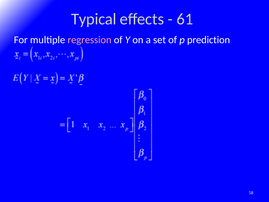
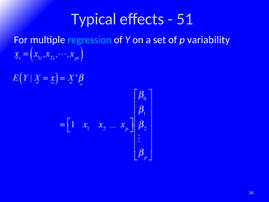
61: 61 -> 51 (185, 19)
regression colour: pink -> light blue (90, 40)
prediction: prediction -> variability (208, 40)
